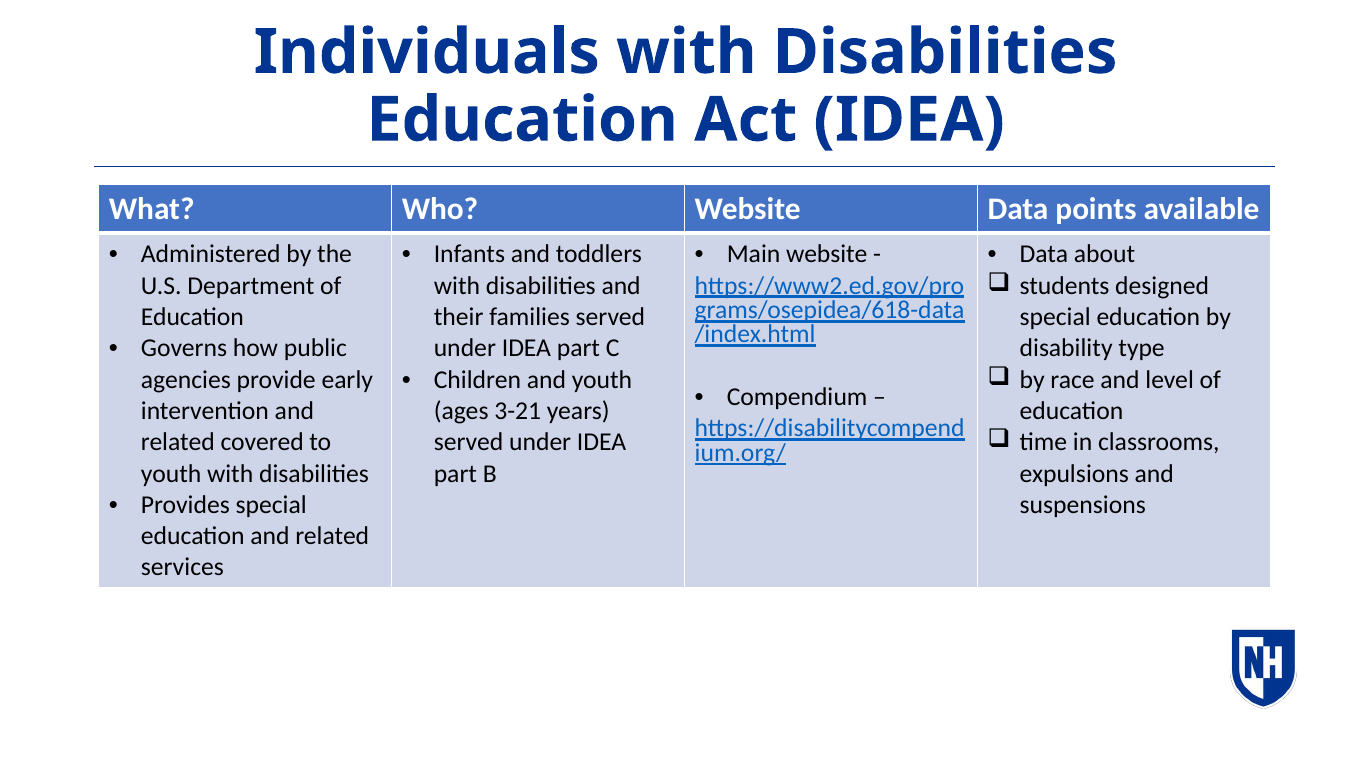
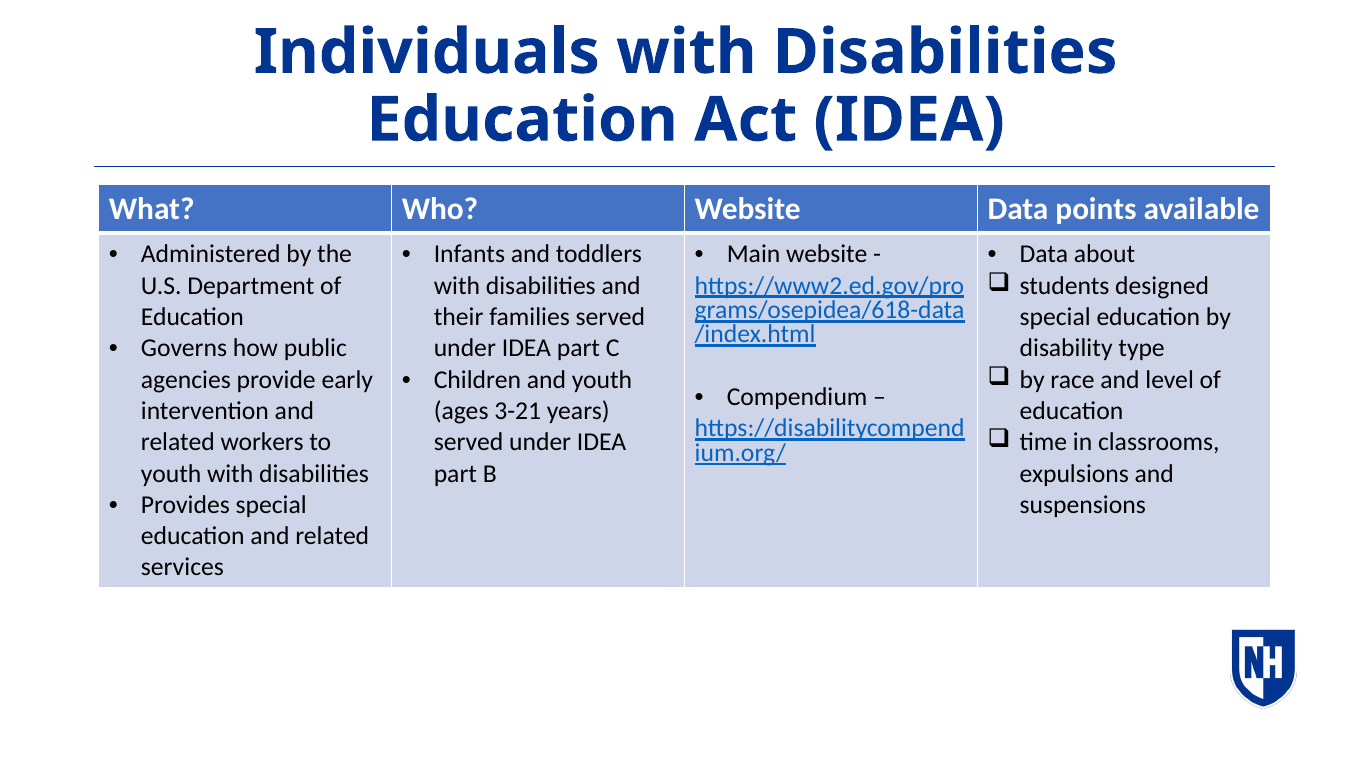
covered: covered -> workers (262, 442)
